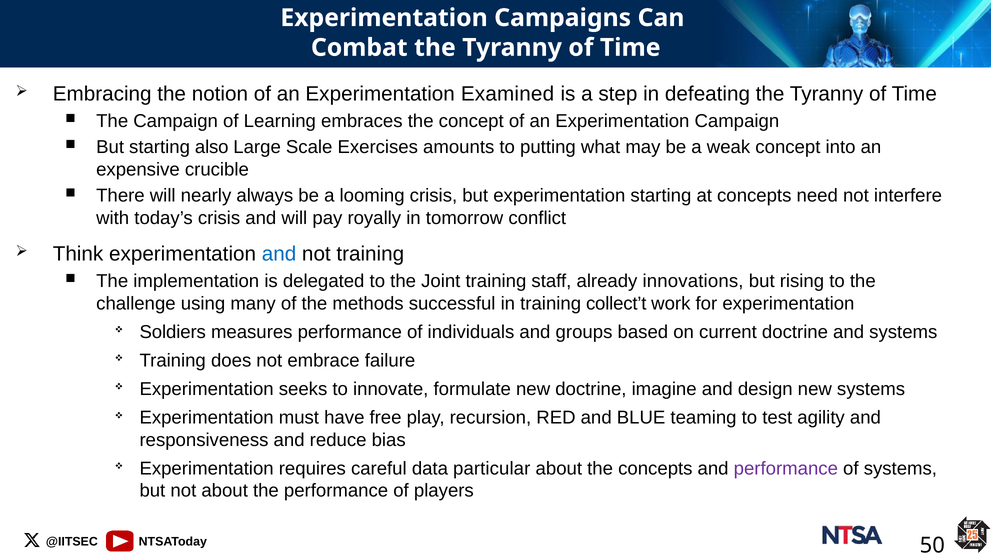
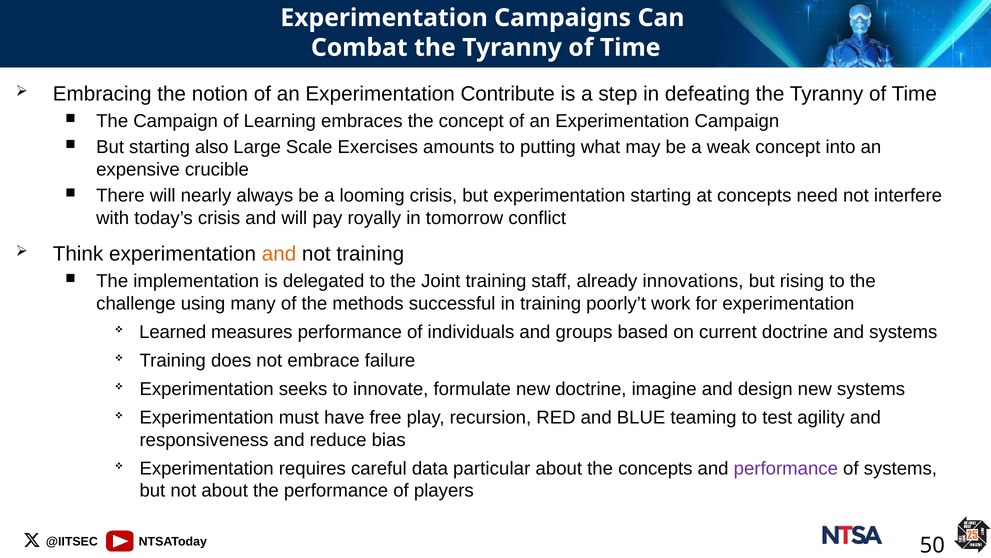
Examined: Examined -> Contribute (508, 94)
and colour: blue -> orange (279, 254)
collect’t: collect’t -> poorly’t (616, 303)
Soldiers: Soldiers -> Learned (173, 332)
